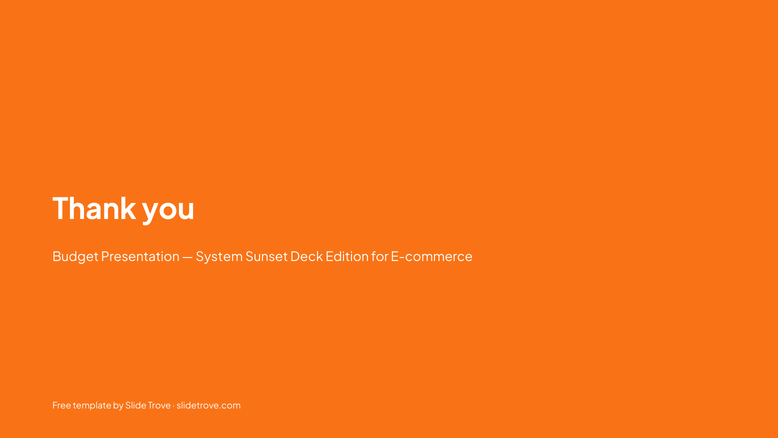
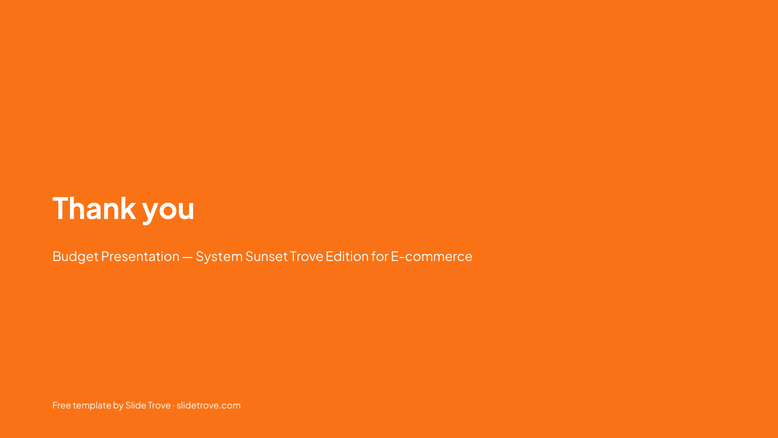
Sunset Deck: Deck -> Trove (307, 257)
